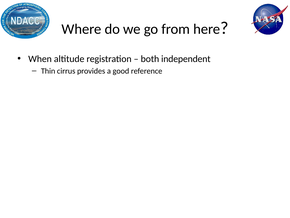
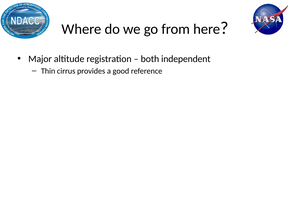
When: When -> Major (40, 59)
